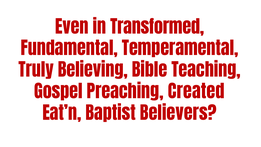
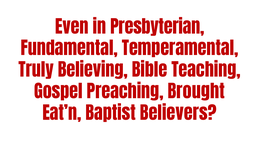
Transformed: Transformed -> Presbyterian (157, 28)
Created: Created -> Brought (196, 92)
